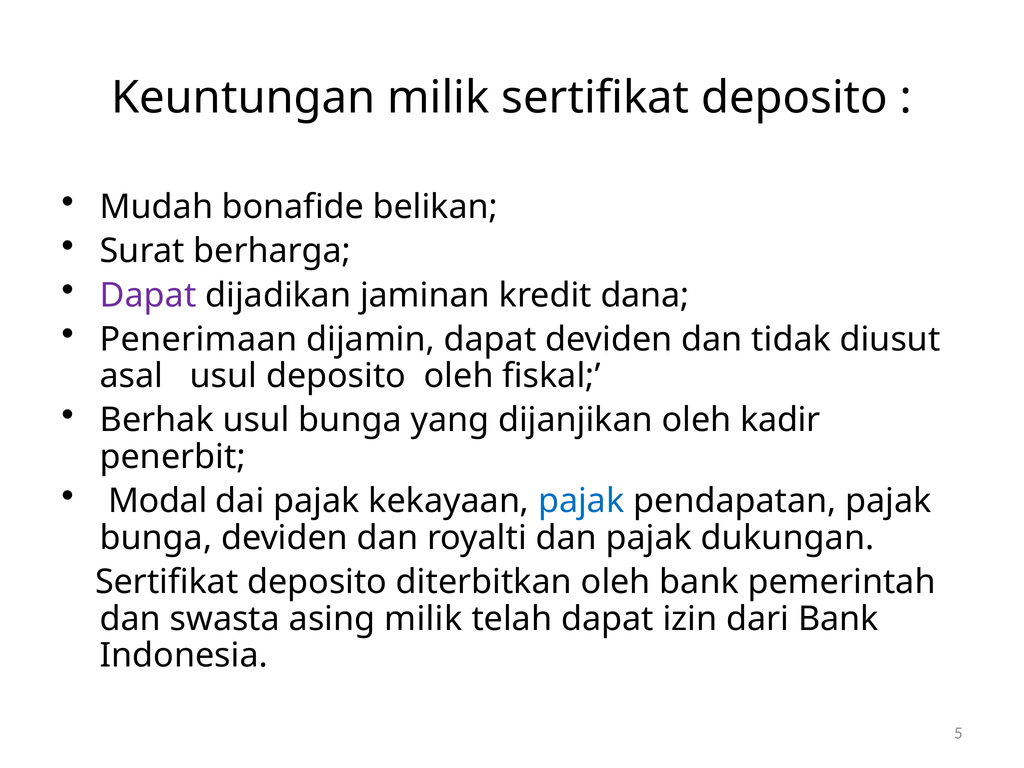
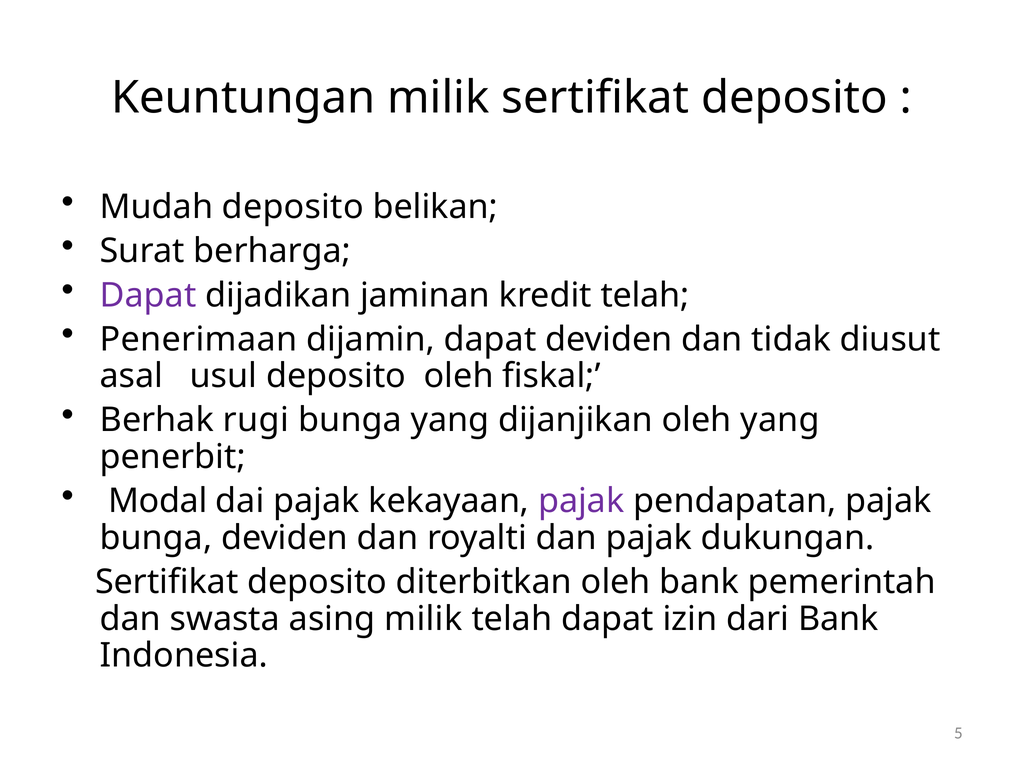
Mudah bonafide: bonafide -> deposito (293, 207)
kredit dana: dana -> telah (645, 295)
Berhak usul: usul -> rugi (256, 420)
oleh kadir: kadir -> yang (780, 420)
pajak colour: blue -> purple (581, 501)
